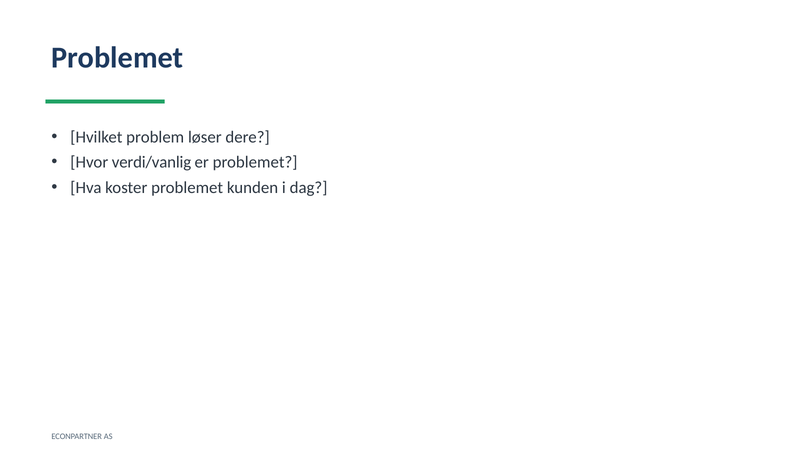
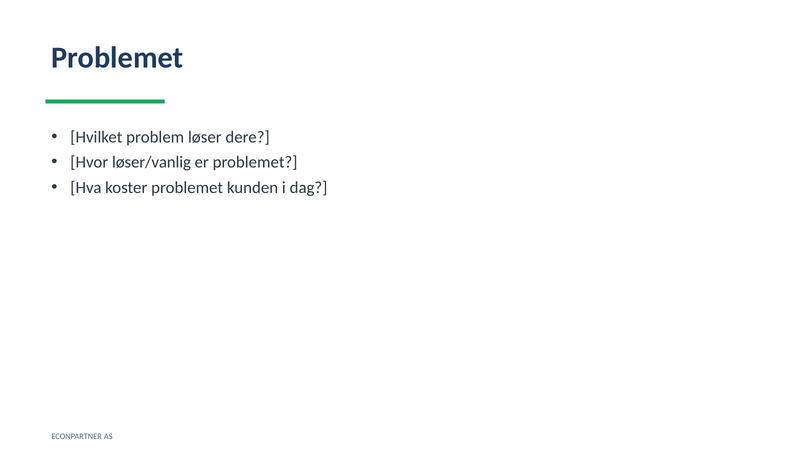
verdi/vanlig: verdi/vanlig -> løser/vanlig (151, 162)
